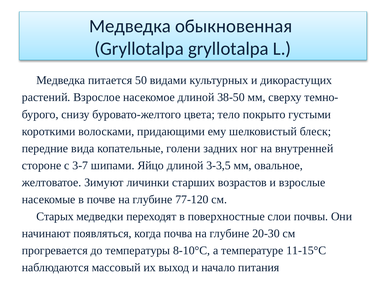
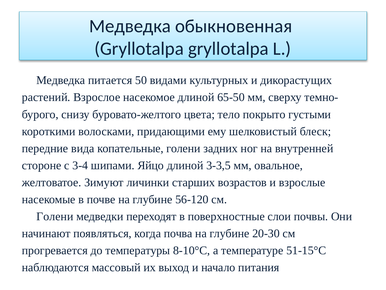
38-50: 38-50 -> 65-50 (231, 97)
3-7: 3-7 -> 3-4 (80, 165)
77-120: 77-120 -> 56-120 (192, 199)
Старых: Старых -> Голени (55, 216)
11-15°С: 11-15°С -> 51-15°С (306, 250)
